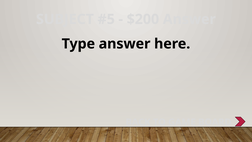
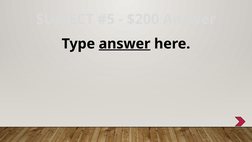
answer underline: none -> present (125, 44)
